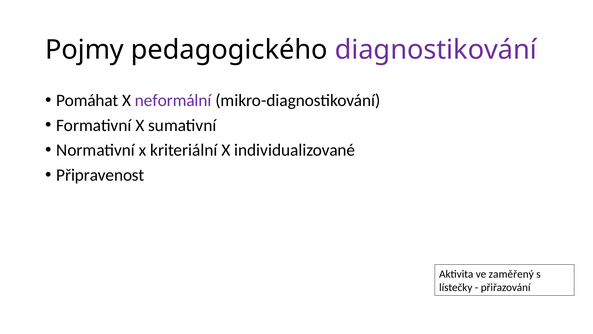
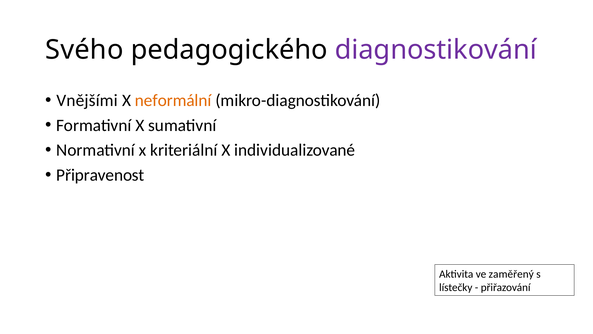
Pojmy: Pojmy -> Svého (84, 50)
Pomáhat: Pomáhat -> Vnějšími (87, 100)
neformální colour: purple -> orange (173, 100)
